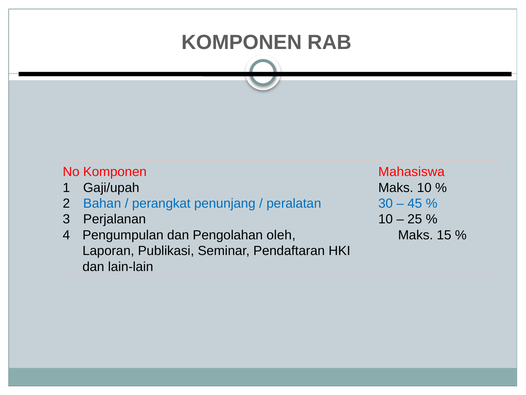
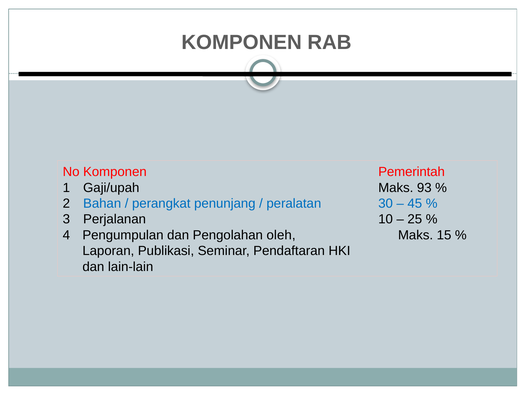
Mahasiswa: Mahasiswa -> Pemerintah (412, 172)
Maks 10: 10 -> 93 (424, 187)
